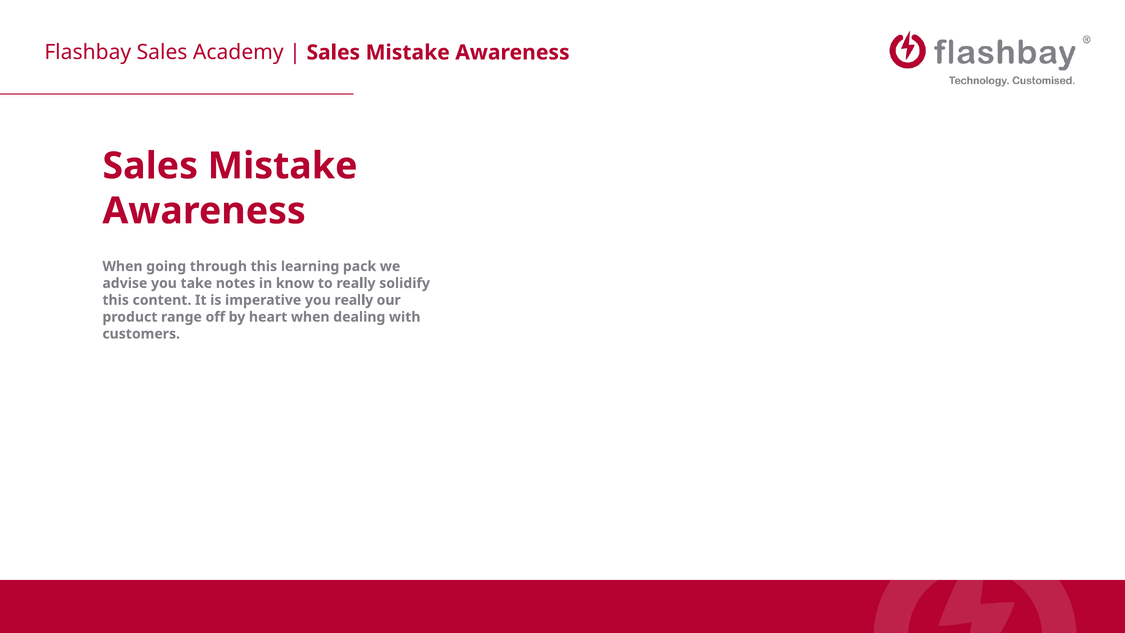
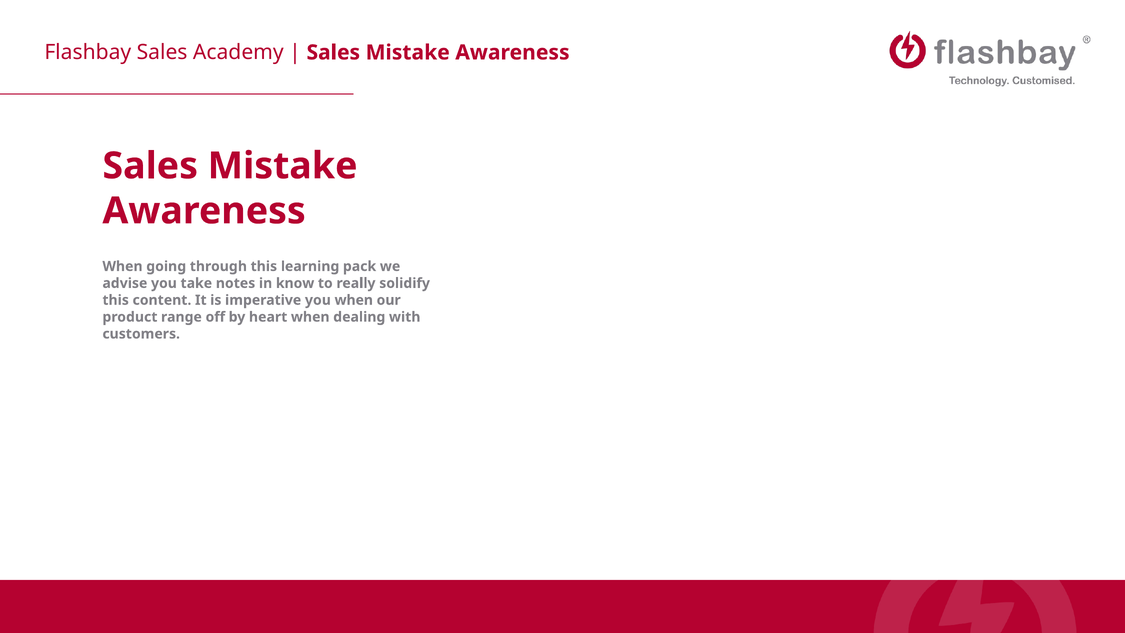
you really: really -> when (354, 300)
